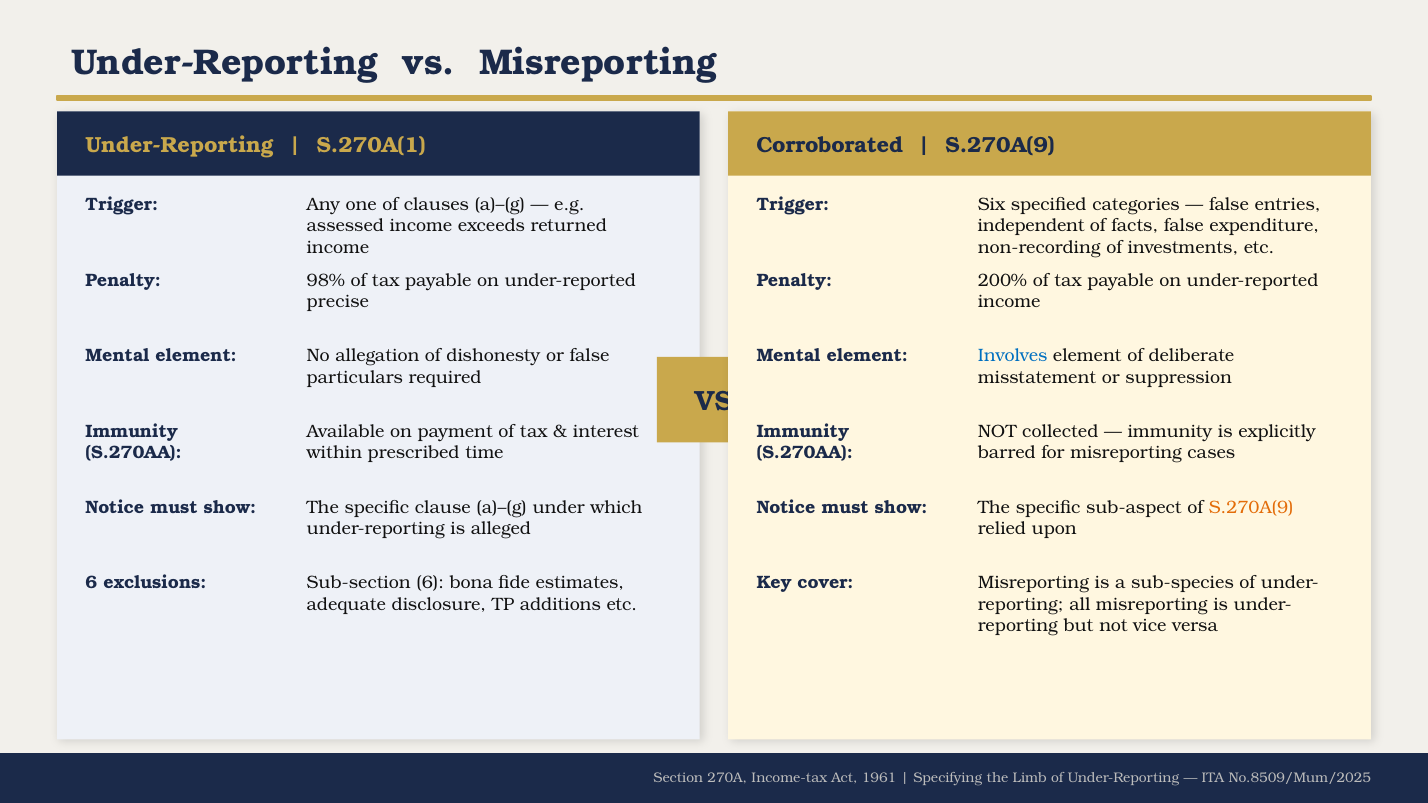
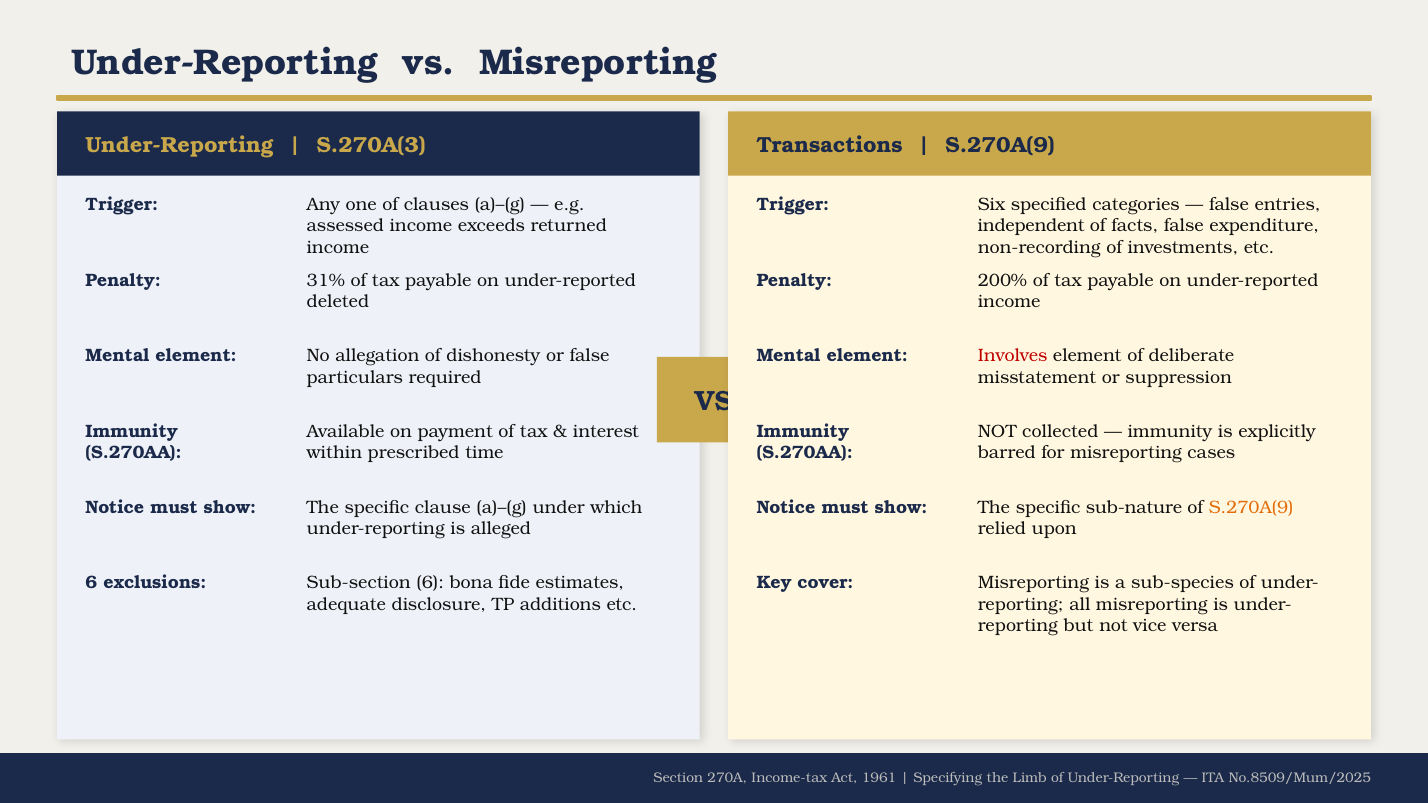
S.270A(1: S.270A(1 -> S.270A(3 (371, 145)
Corroborated: Corroborated -> Transactions (830, 145)
98%: 98% -> 31% (326, 280)
precise: precise -> deleted (338, 302)
Involves colour: blue -> red (1013, 356)
sub-aspect: sub-aspect -> sub-nature (1134, 507)
